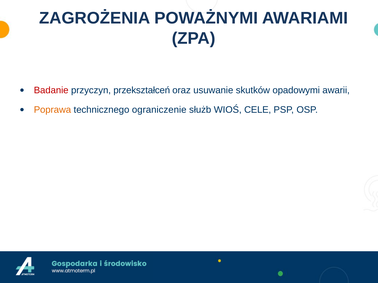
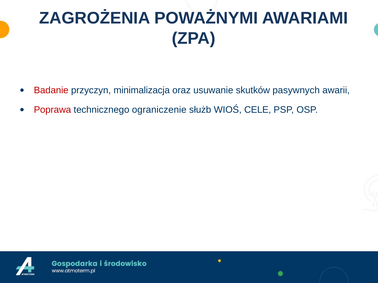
przekształceń: przekształceń -> minimalizacja (142, 90)
opadowymi: opadowymi -> pasywnych (296, 90)
Poprawa colour: orange -> red (52, 110)
